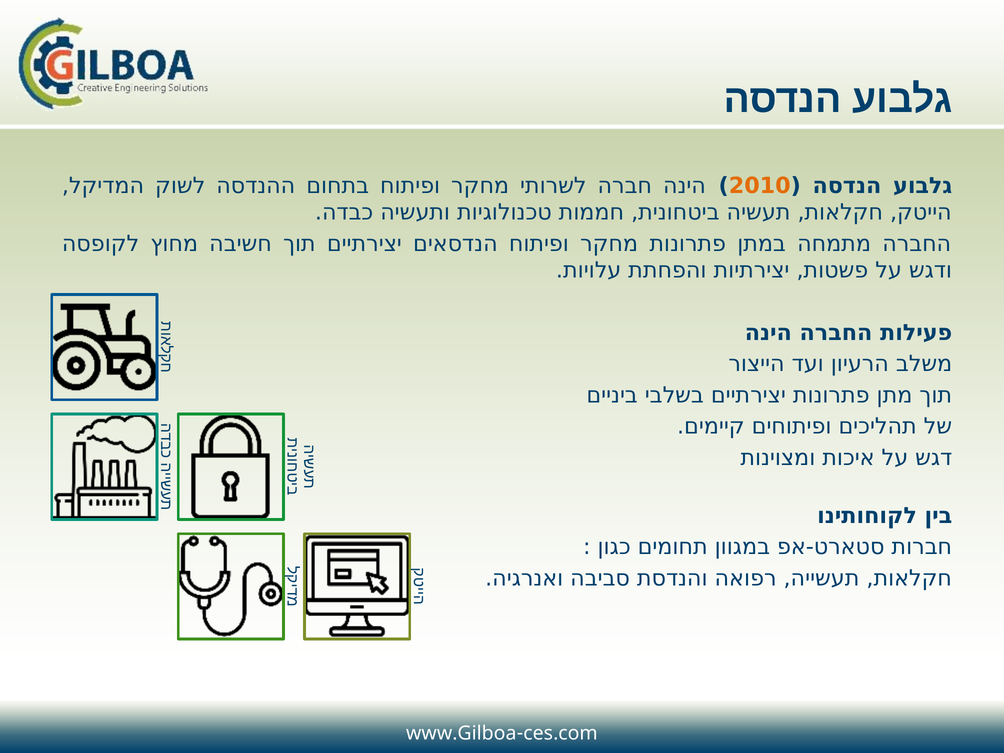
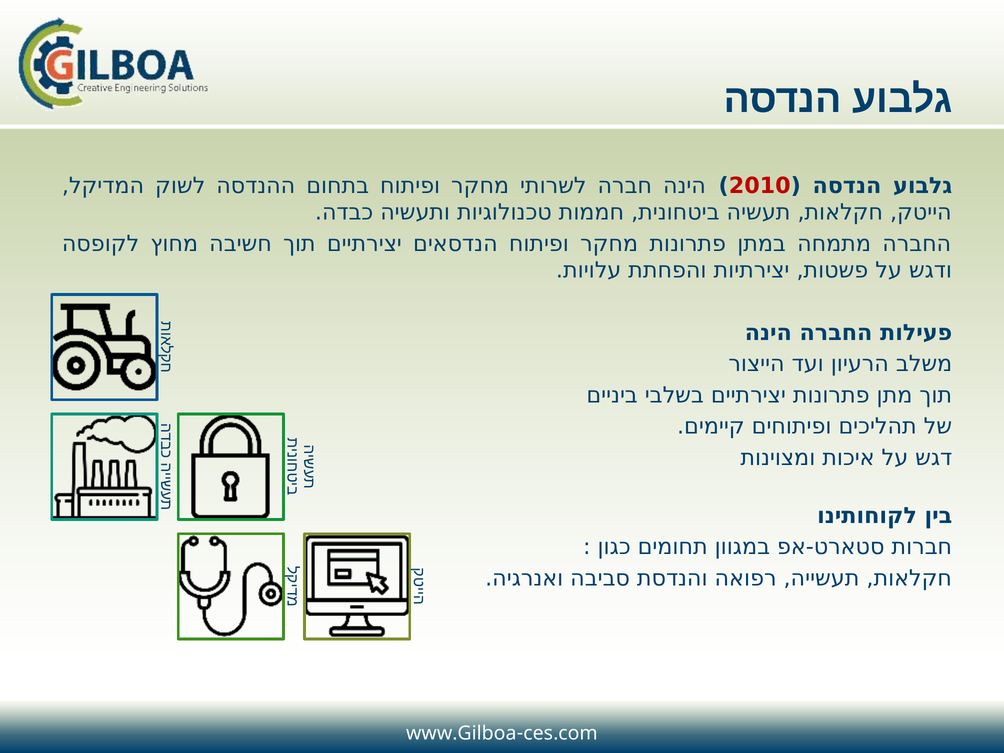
2010 colour: orange -> red (760, 186)
